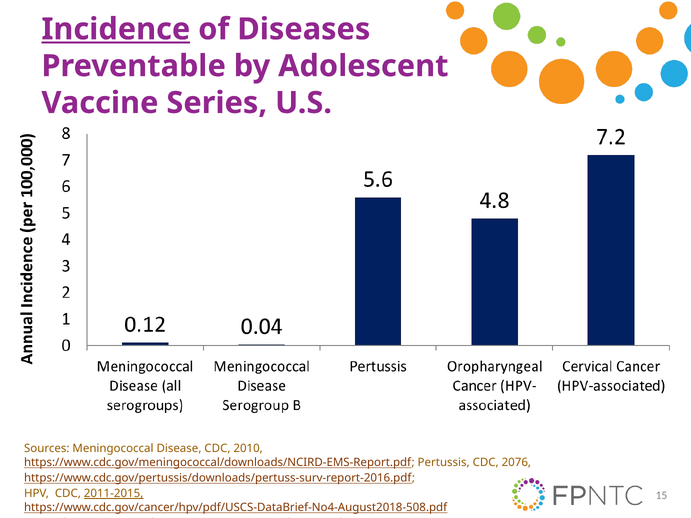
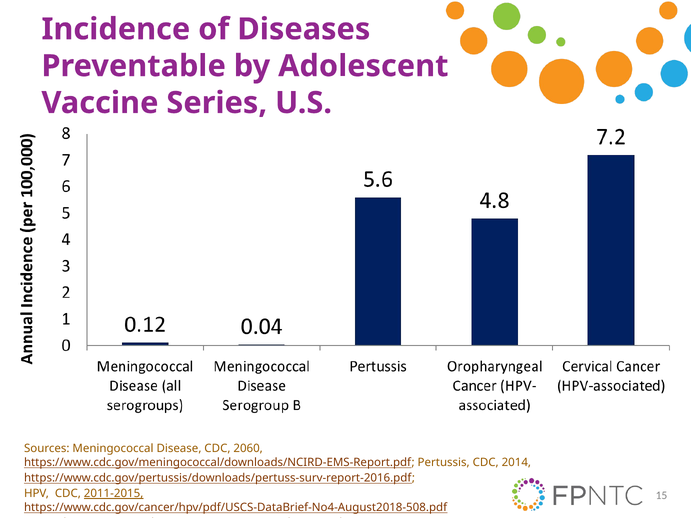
Incidence underline: present -> none (116, 29)
2010: 2010 -> 2060 (248, 449)
2076: 2076 -> 2014 (516, 463)
